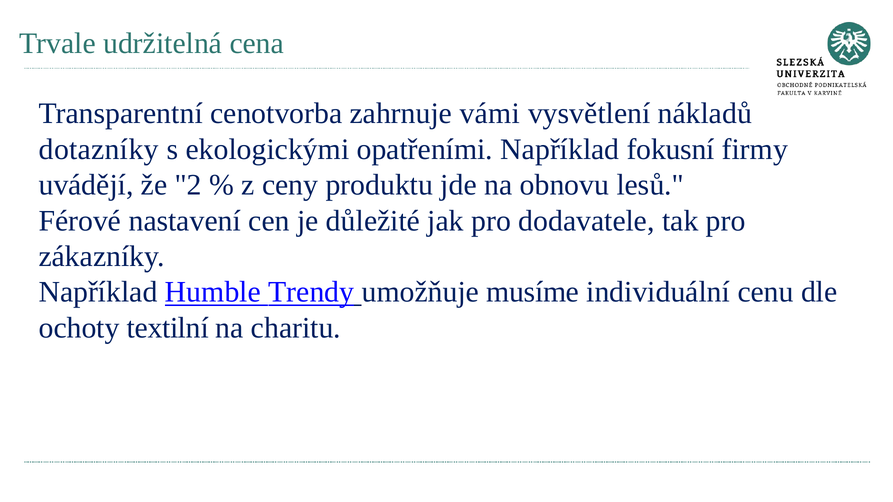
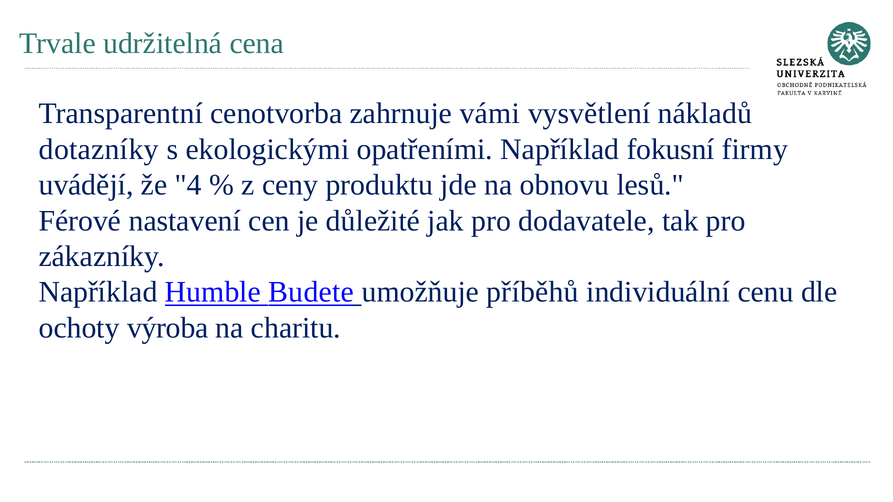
2: 2 -> 4 (188, 185)
Trendy: Trendy -> Budete (311, 292)
musíme: musíme -> příběhů (533, 292)
textilní: textilní -> výroba (168, 328)
